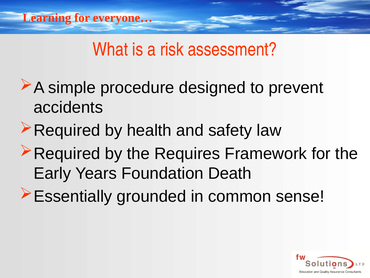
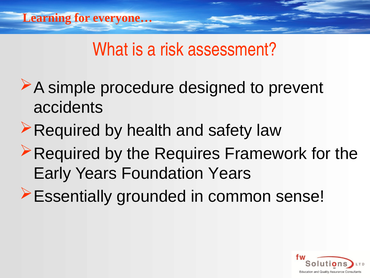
Foundation Death: Death -> Years (230, 173)
